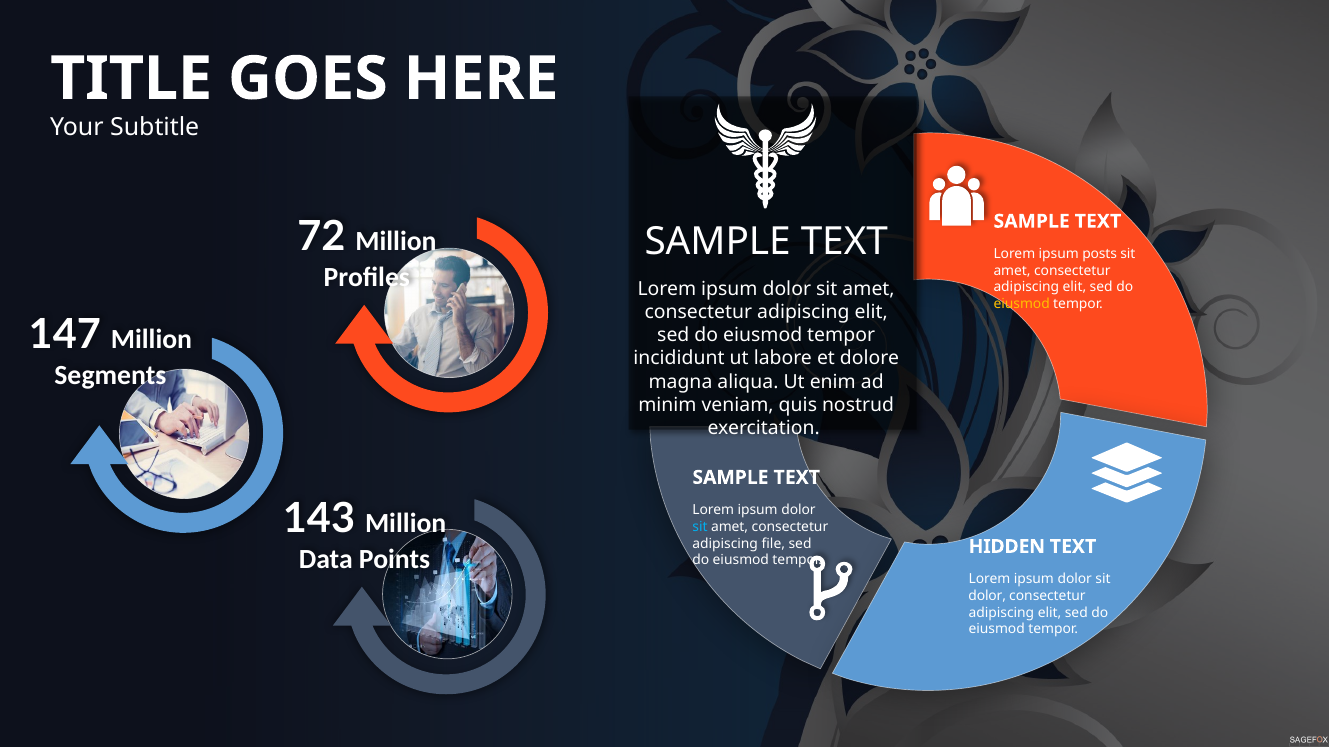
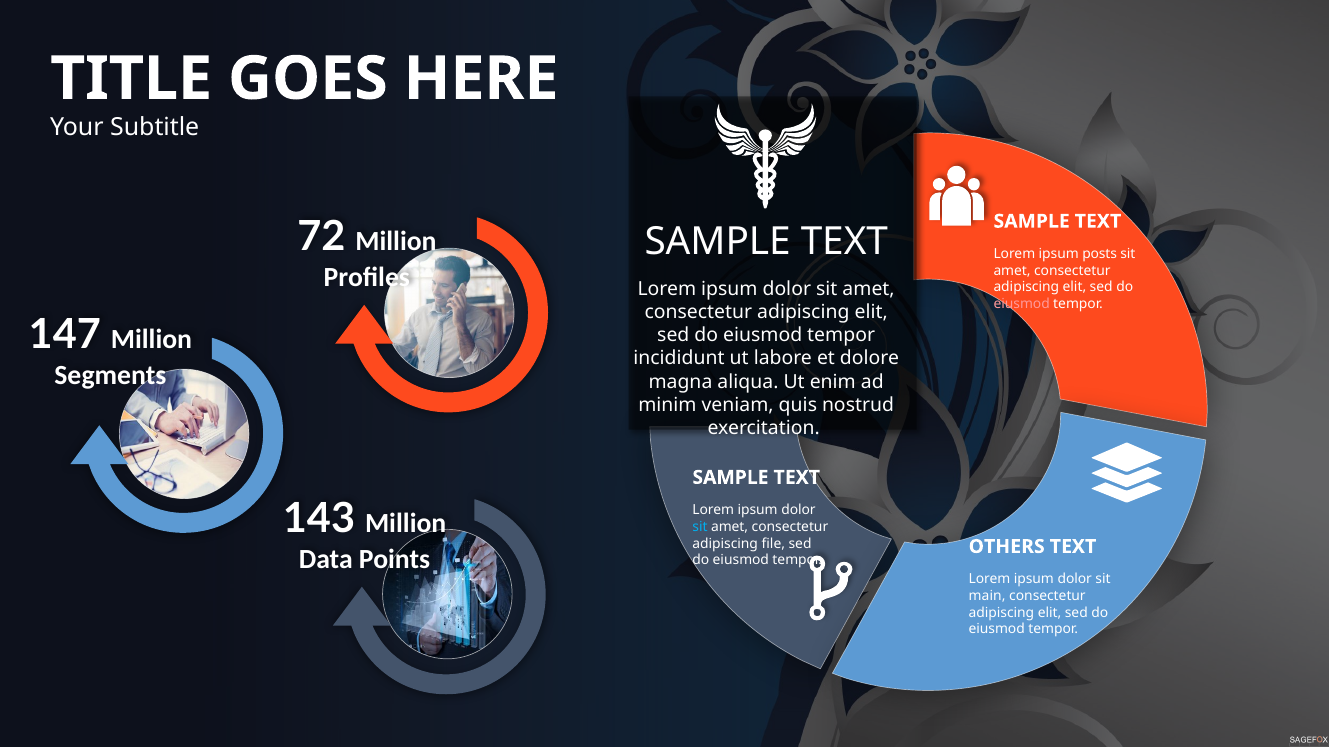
eiusmod colour: yellow -> pink (1022, 304)
HIDDEN: HIDDEN -> OTHERS (1007, 547)
dolor: dolor -> main (987, 596)
